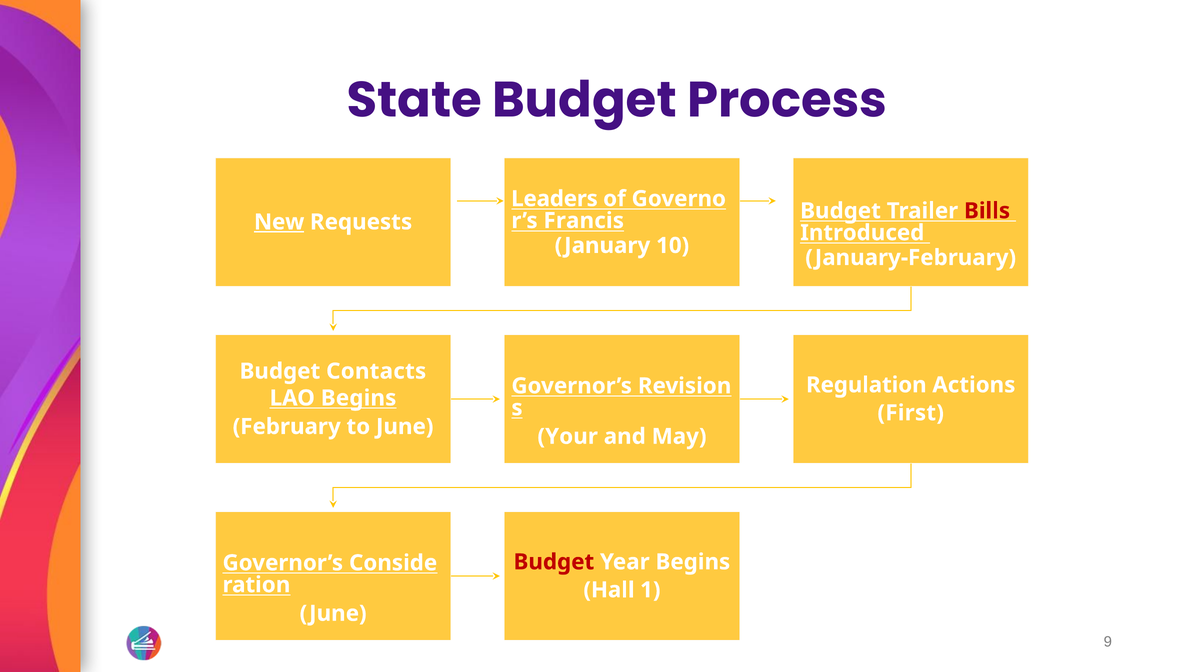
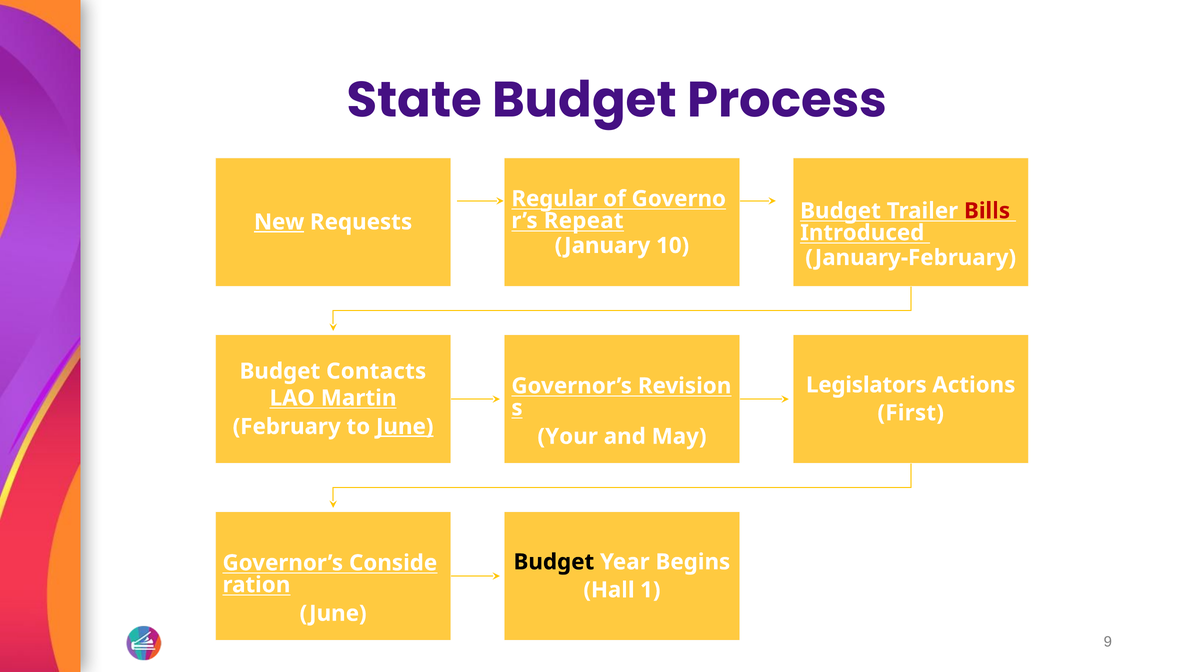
Leaders: Leaders -> Regular (554, 199)
Francis: Francis -> Repeat (584, 221)
Regulation: Regulation -> Legislators (866, 385)
LAO Begins: Begins -> Martin (359, 398)
June underline: none -> present (405, 426)
Budget colour: red -> black (554, 562)
